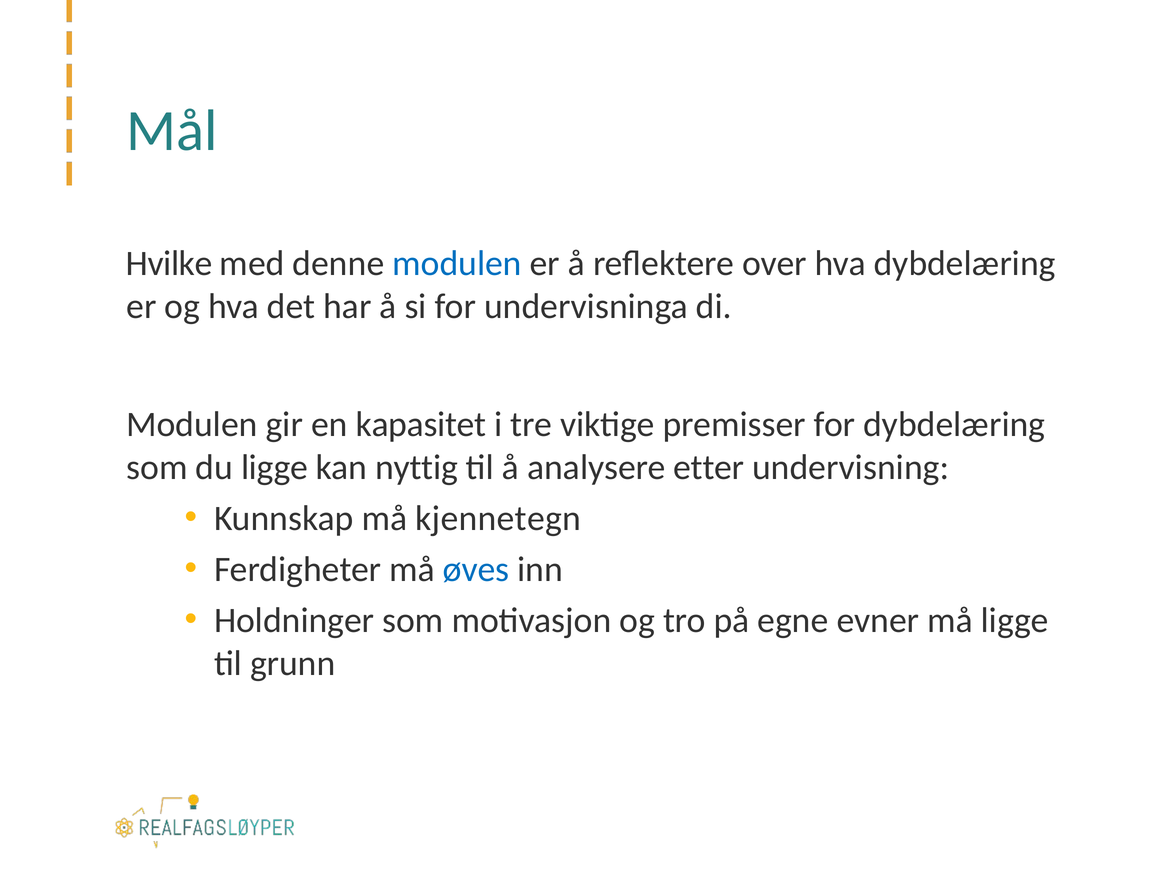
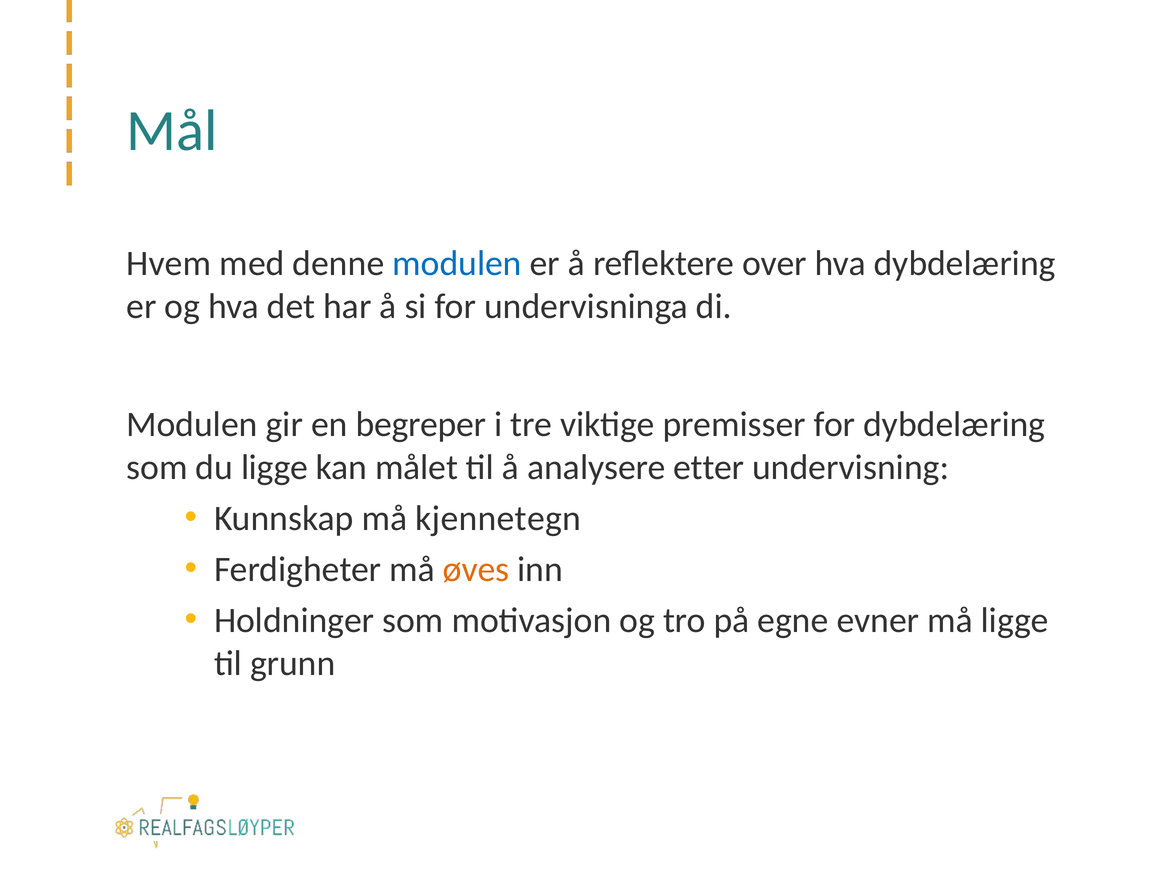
Hvilke: Hvilke -> Hvem (169, 263)
kapasitet: kapasitet -> begreper (421, 424)
nyttig: nyttig -> målet (417, 467)
øves colour: blue -> orange (476, 569)
